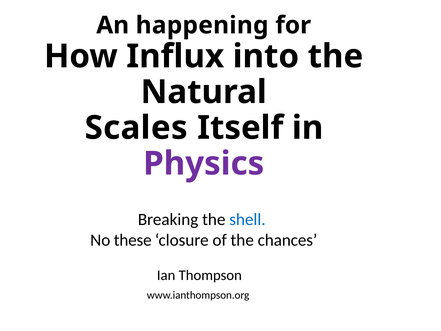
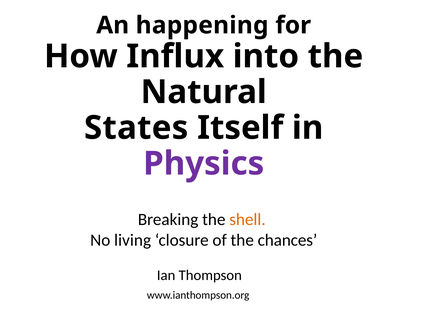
Scales: Scales -> States (136, 128)
shell colour: blue -> orange (247, 219)
these: these -> living (133, 240)
